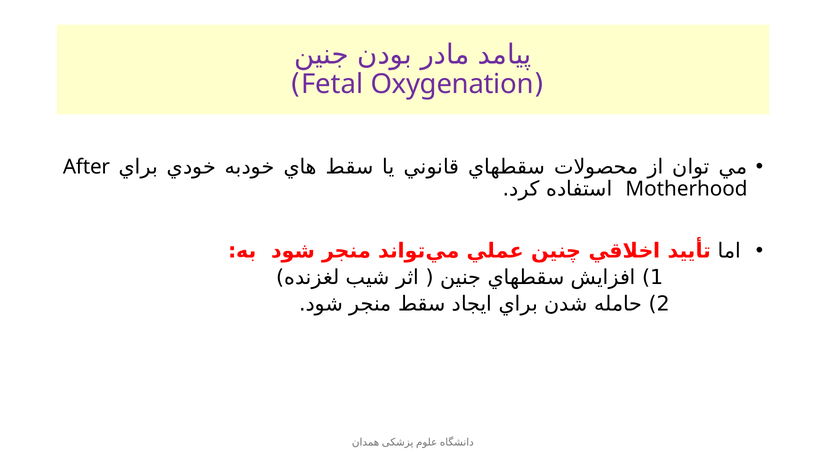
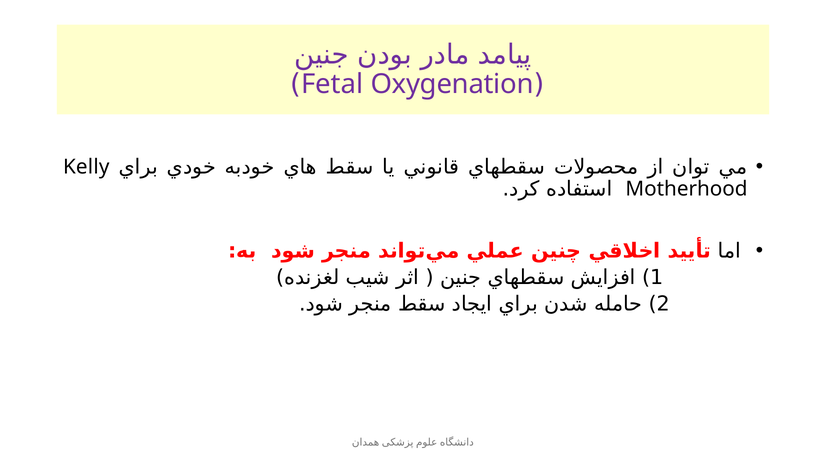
After: After -> Kelly (86, 167)
